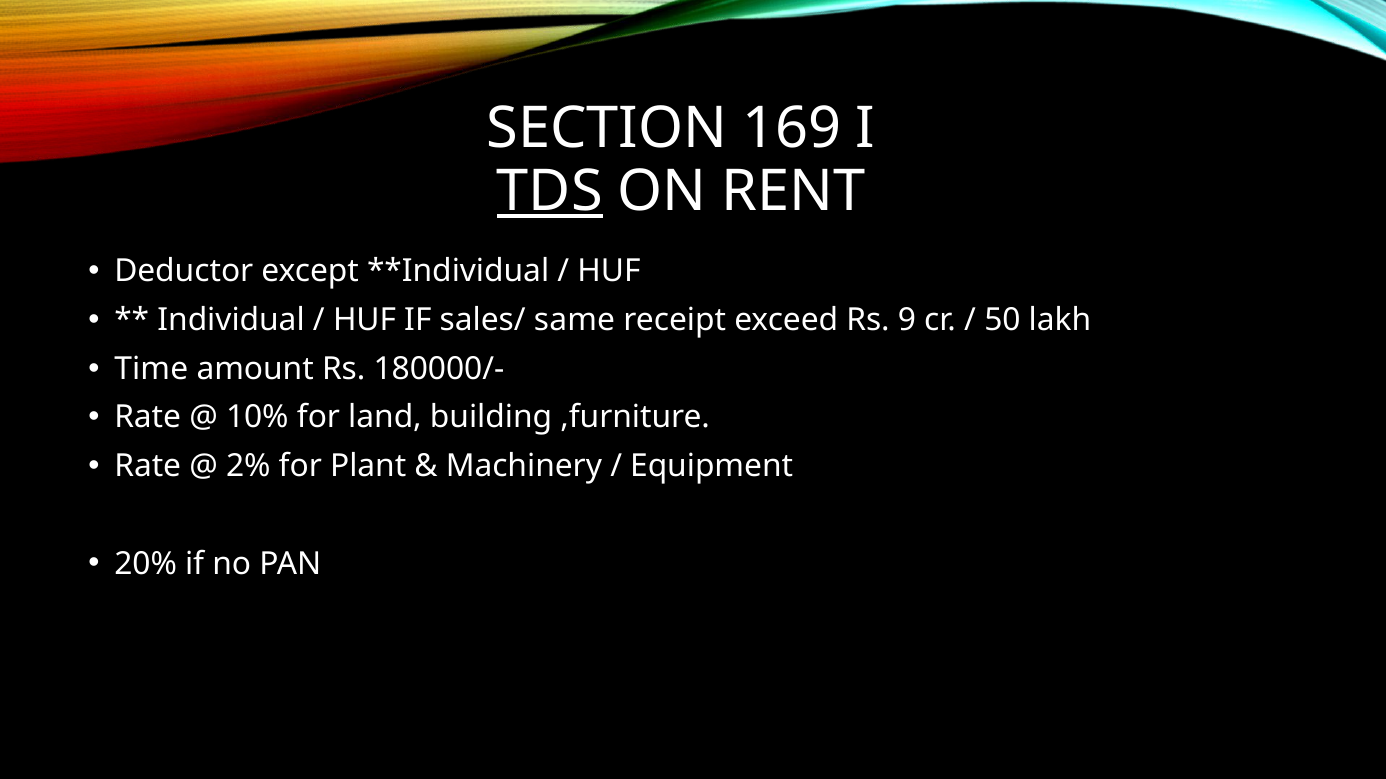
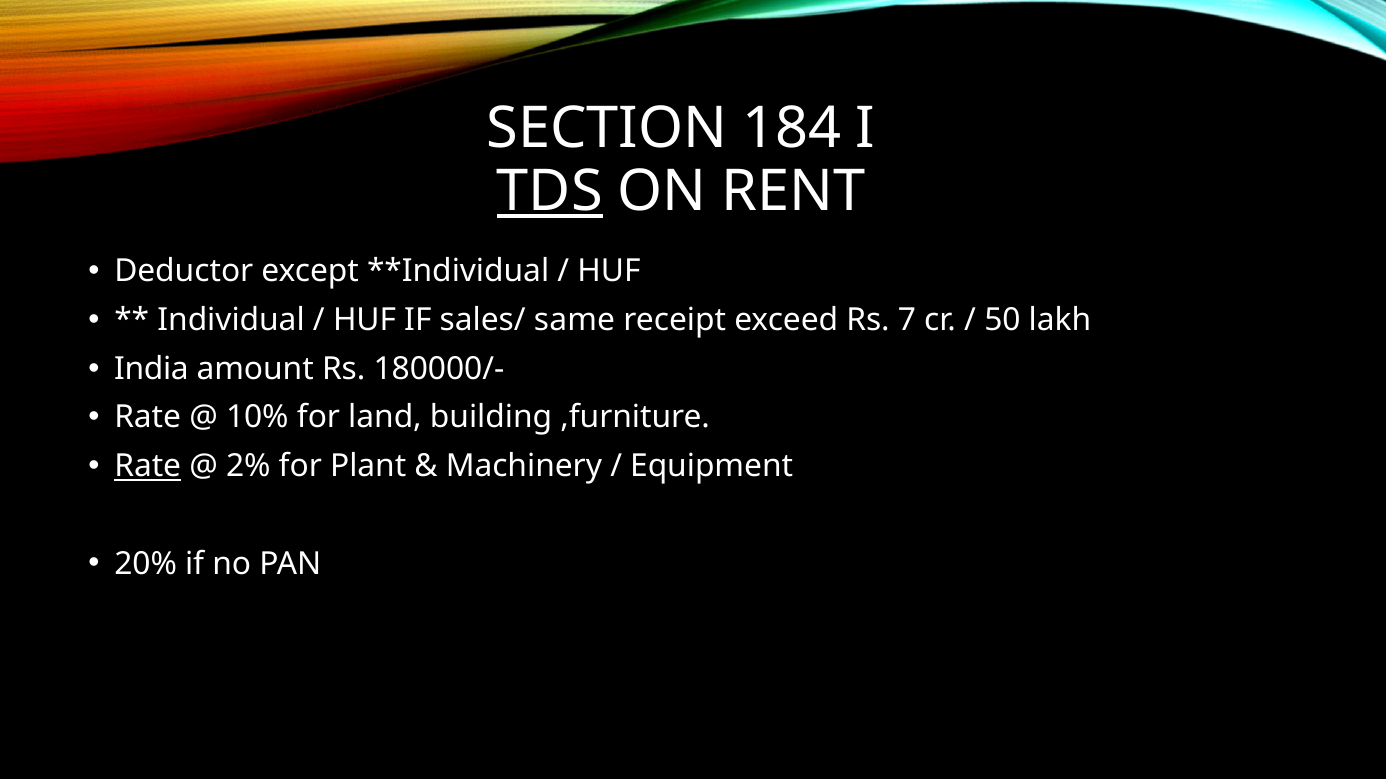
169: 169 -> 184 (792, 129)
9: 9 -> 7 (907, 320)
Time: Time -> India (151, 369)
Rate underline: none -> present (148, 467)
